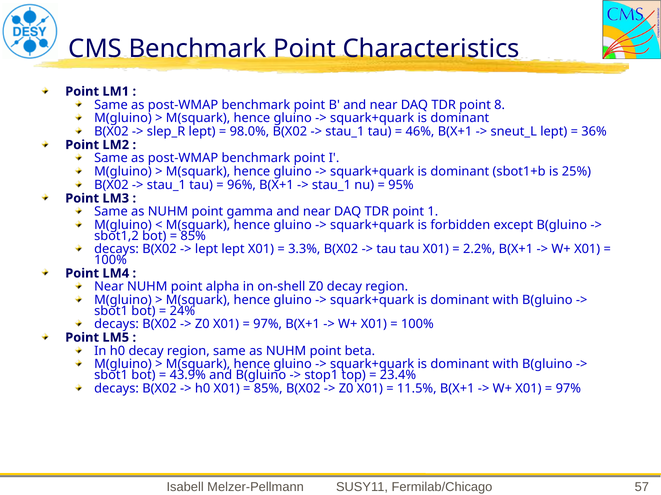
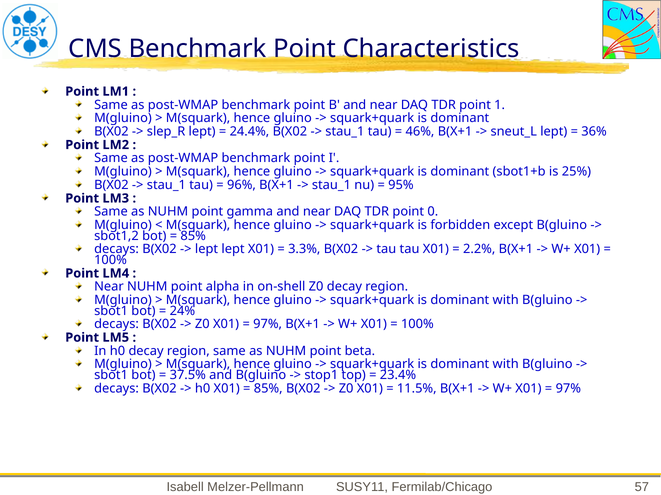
8: 8 -> 1 (500, 105)
98.0%: 98.0% -> 24.4% (249, 132)
1: 1 -> 0 (433, 212)
43.9%: 43.9% -> 37.5% (188, 376)
